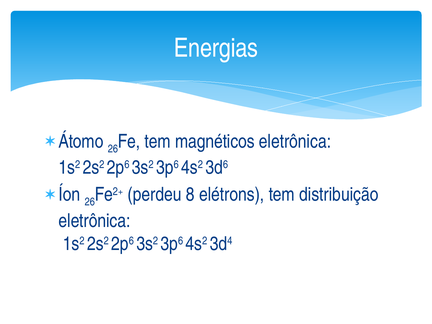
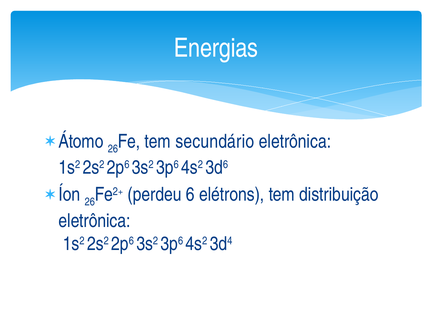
magnéticos: magnéticos -> secundário (215, 141)
8: 8 -> 6 (190, 195)
